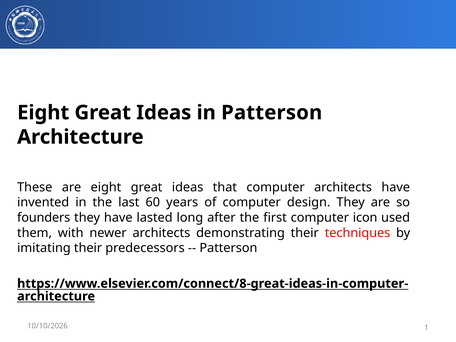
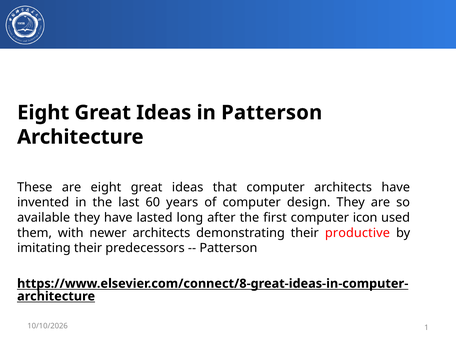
founders: founders -> available (44, 218)
techniques: techniques -> productive (357, 233)
